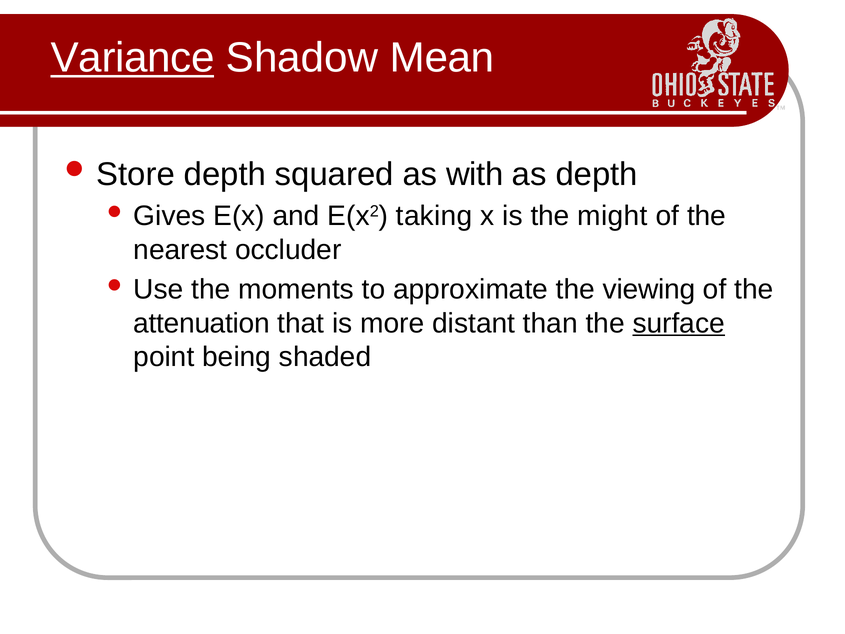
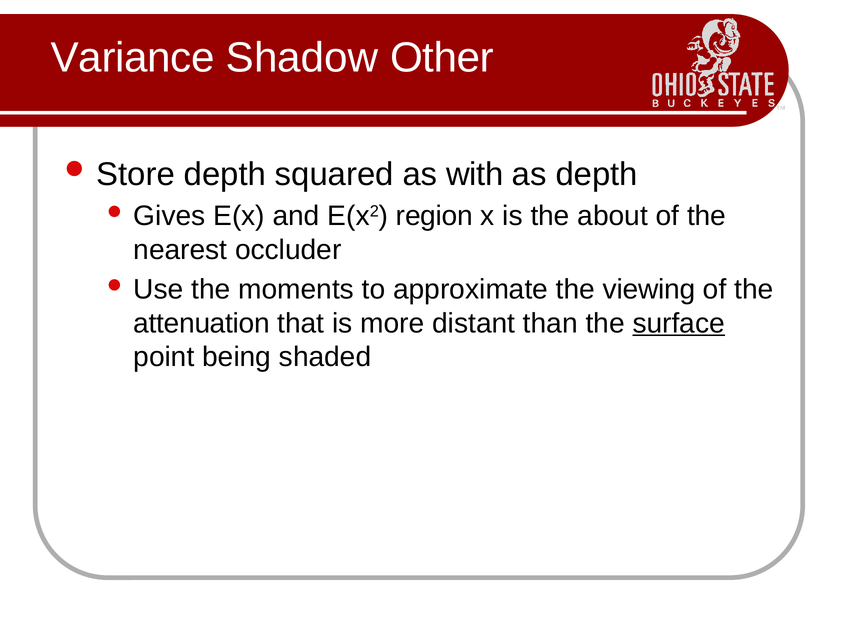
Variance underline: present -> none (133, 58)
Mean: Mean -> Other (442, 58)
taking: taking -> region (434, 216)
might: might -> about (613, 216)
